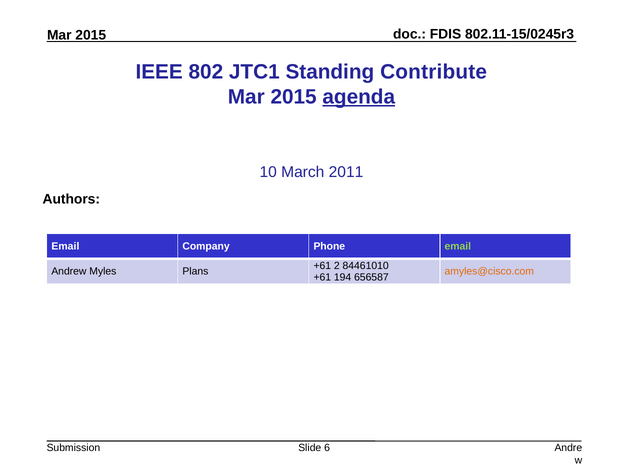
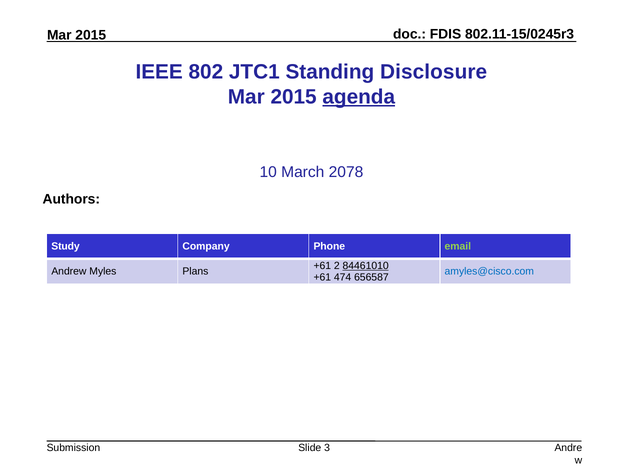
Contribute: Contribute -> Disclosure (434, 72)
2011: 2011 -> 2078 (346, 172)
Email: Email -> Study (66, 246)
84461010 underline: none -> present (366, 266)
amyles@cisco.com colour: orange -> blue (489, 272)
194: 194 -> 474 (343, 277)
6: 6 -> 3 (327, 448)
